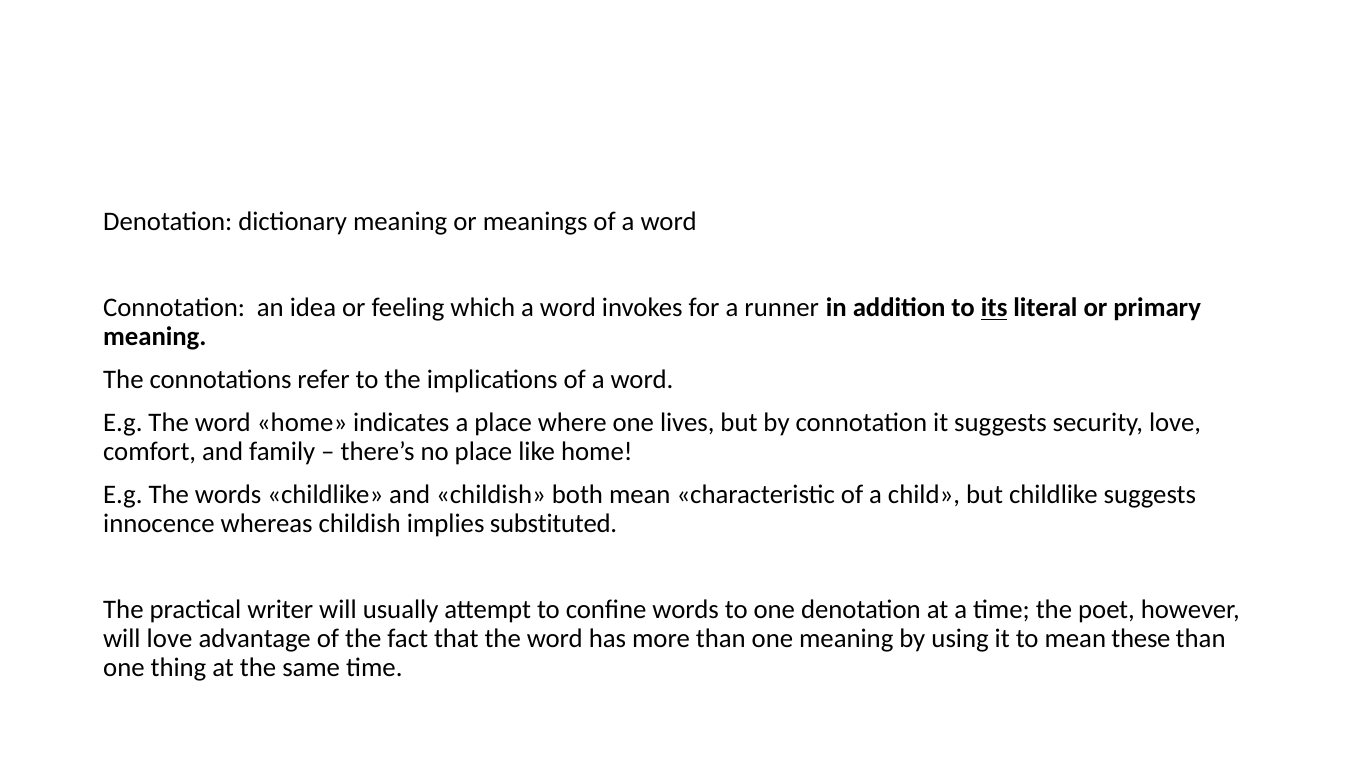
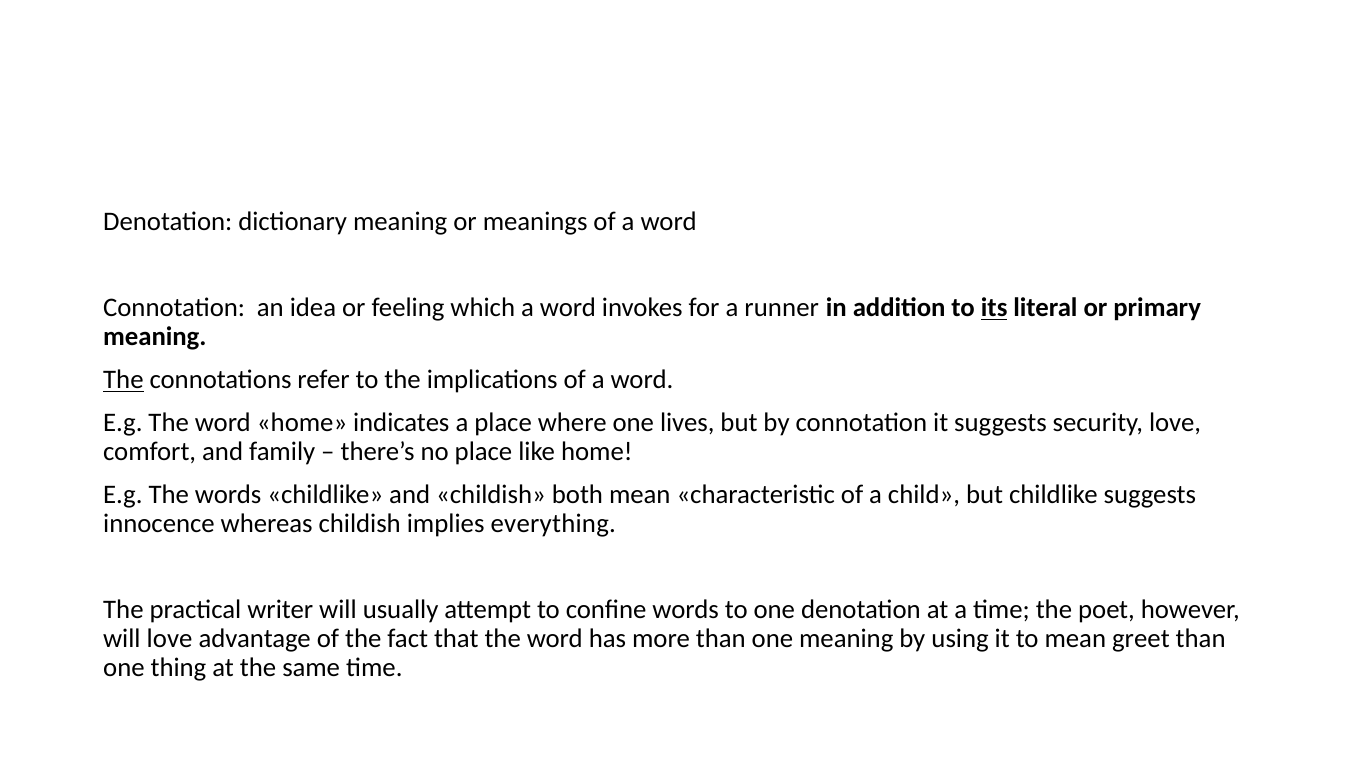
The underline: none -> present (123, 380)
substituted: substituted -> everything (553, 524)
these: these -> greet (1141, 639)
